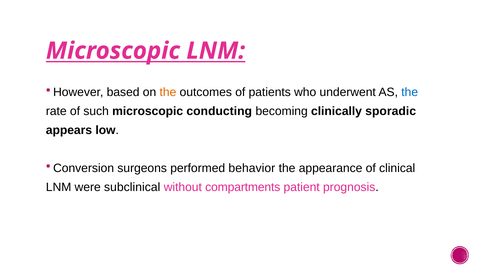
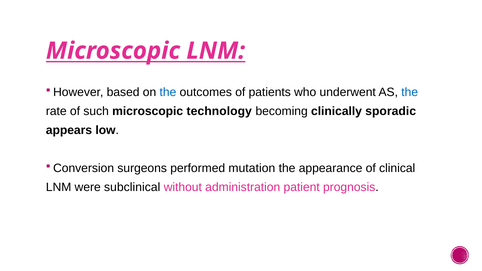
the colour: orange -> blue (168, 92)
conducting: conducting -> technology (219, 111)
behavior: behavior -> mutation (252, 168)
compartments: compartments -> administration (243, 187)
